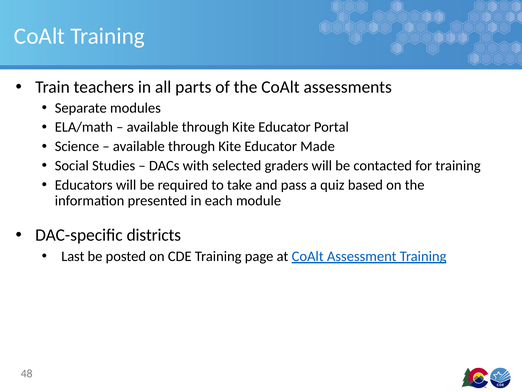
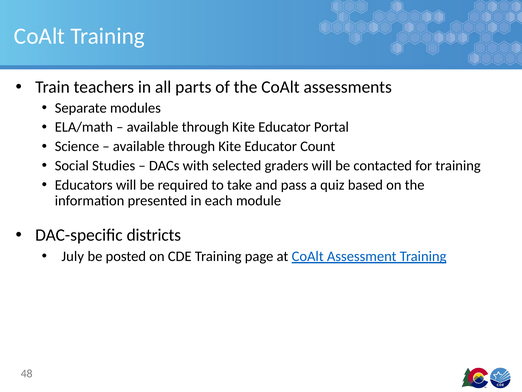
Made: Made -> Count (318, 146)
Last: Last -> July (73, 256)
